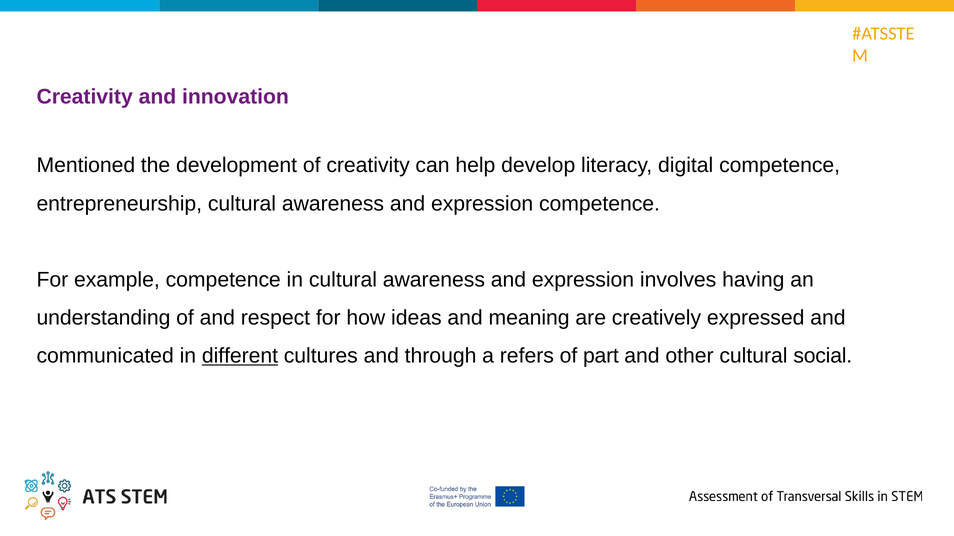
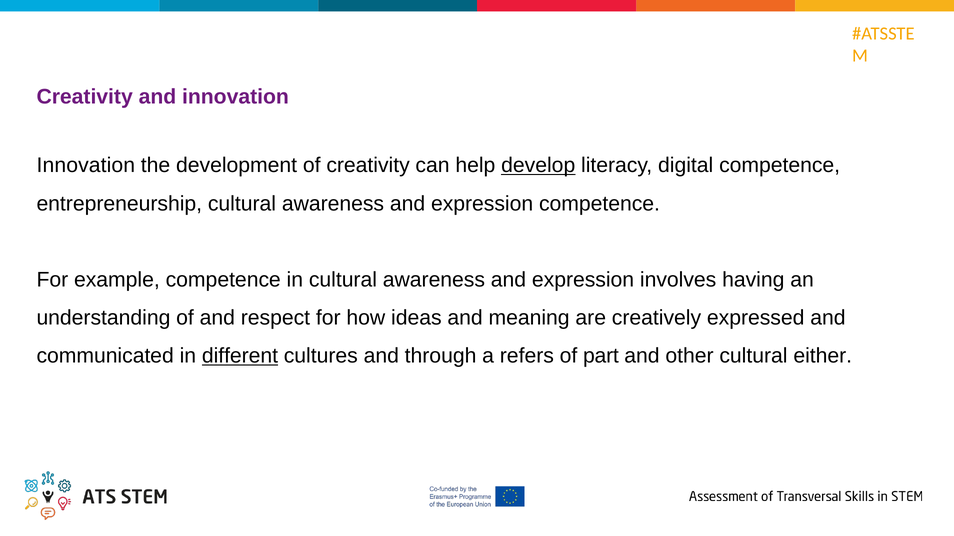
Mentioned: Mentioned -> Innovation (86, 166)
develop underline: none -> present (538, 166)
social: social -> either (823, 356)
